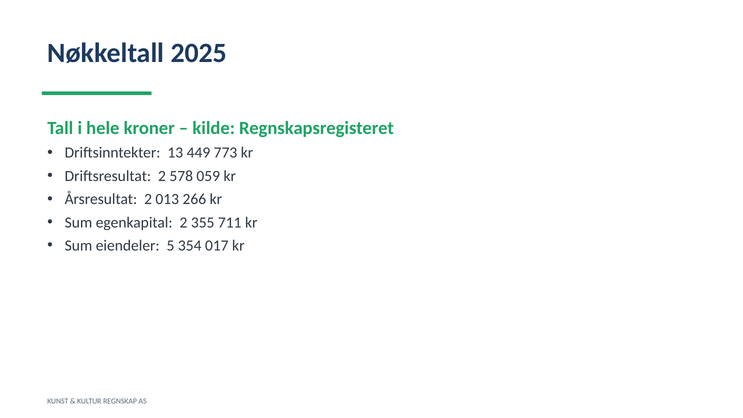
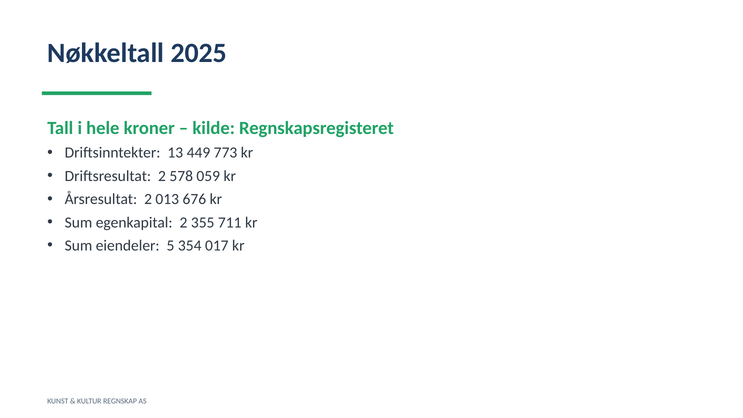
266: 266 -> 676 (194, 199)
